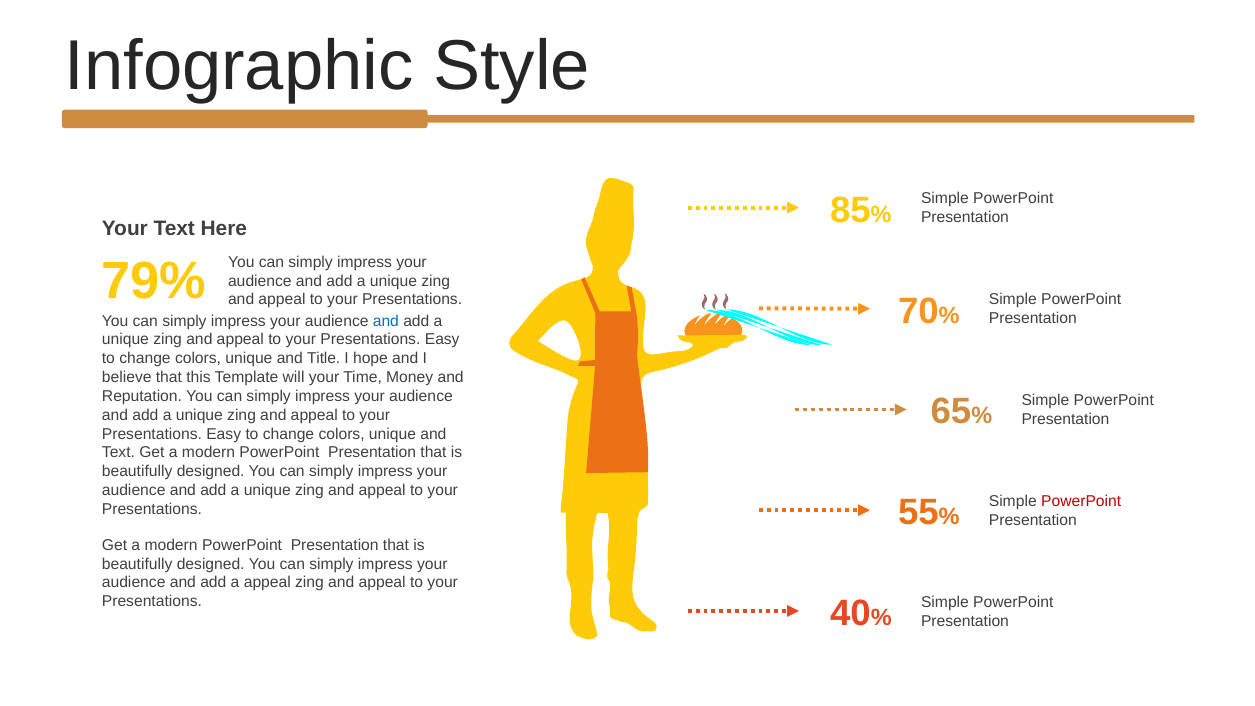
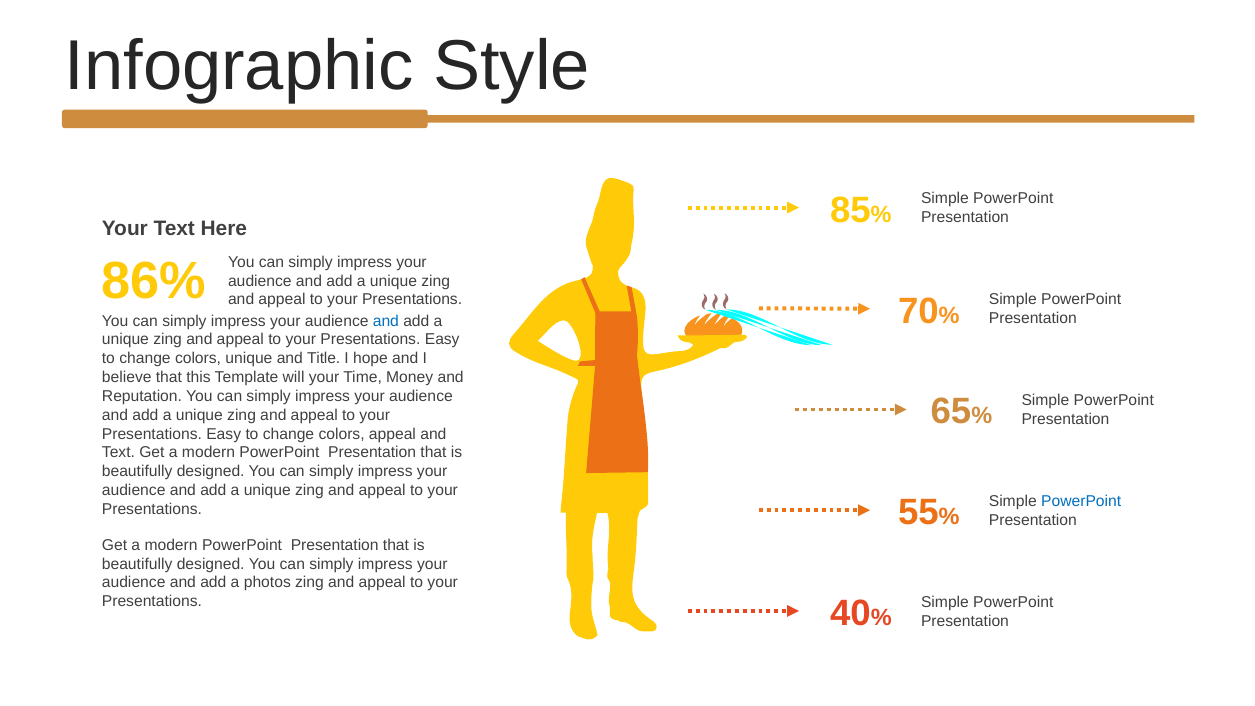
79%: 79% -> 86% (154, 281)
unique: unique -> appeal (392, 434)
PowerPoint colour: red -> blue (1081, 501)
a appeal: appeal -> photos (267, 583)
